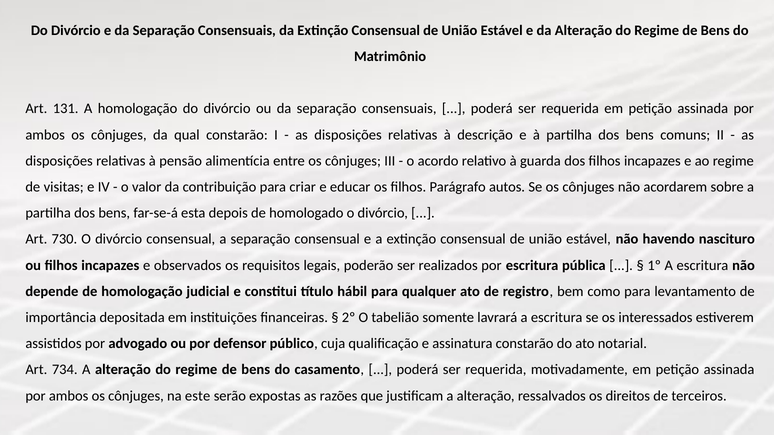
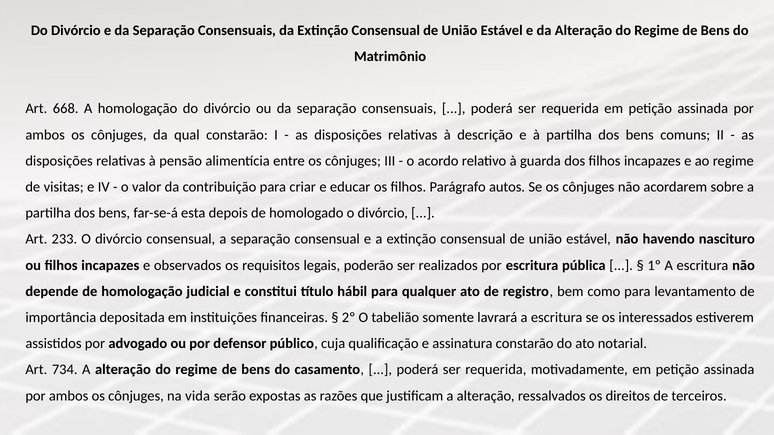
131: 131 -> 668 (66, 109)
730: 730 -> 233 (64, 239)
este: este -> vida (198, 396)
